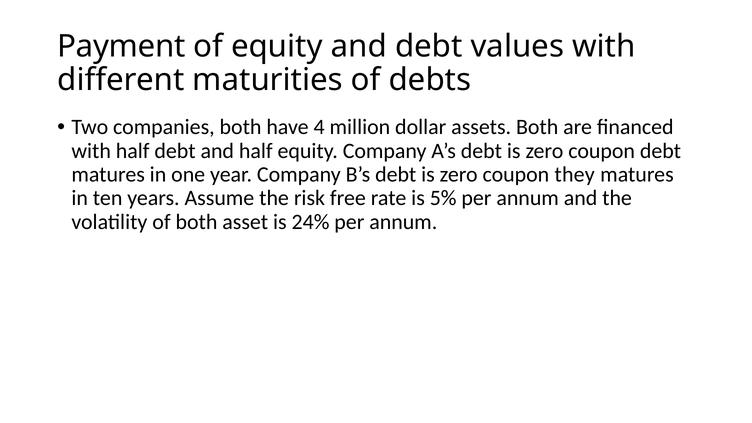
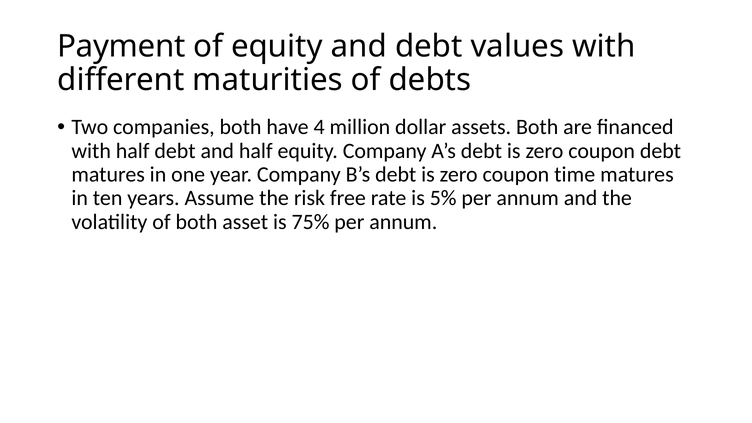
they: they -> time (575, 175)
24%: 24% -> 75% (311, 222)
